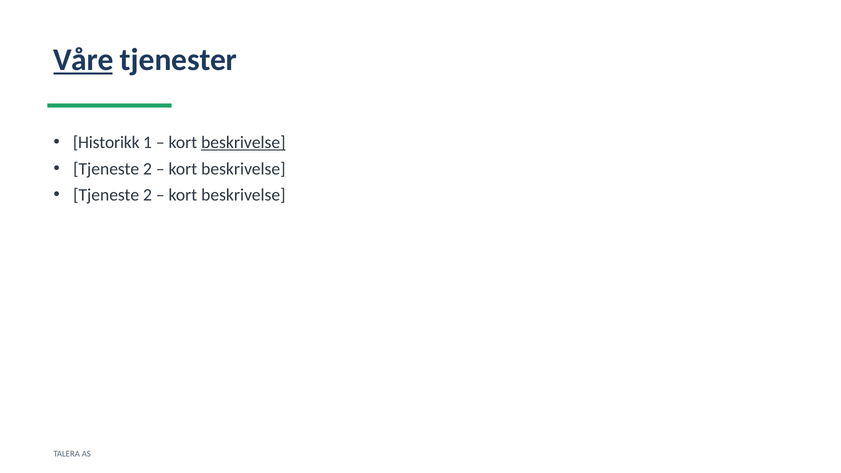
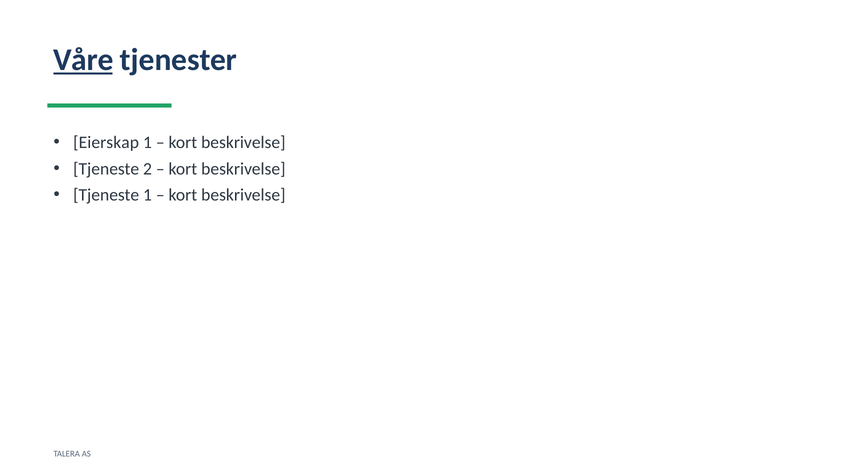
Historikk: Historikk -> Eierskap (106, 142)
beskrivelse underline: present -> none (243, 142)
2: 2 -> 1 (147, 195)
